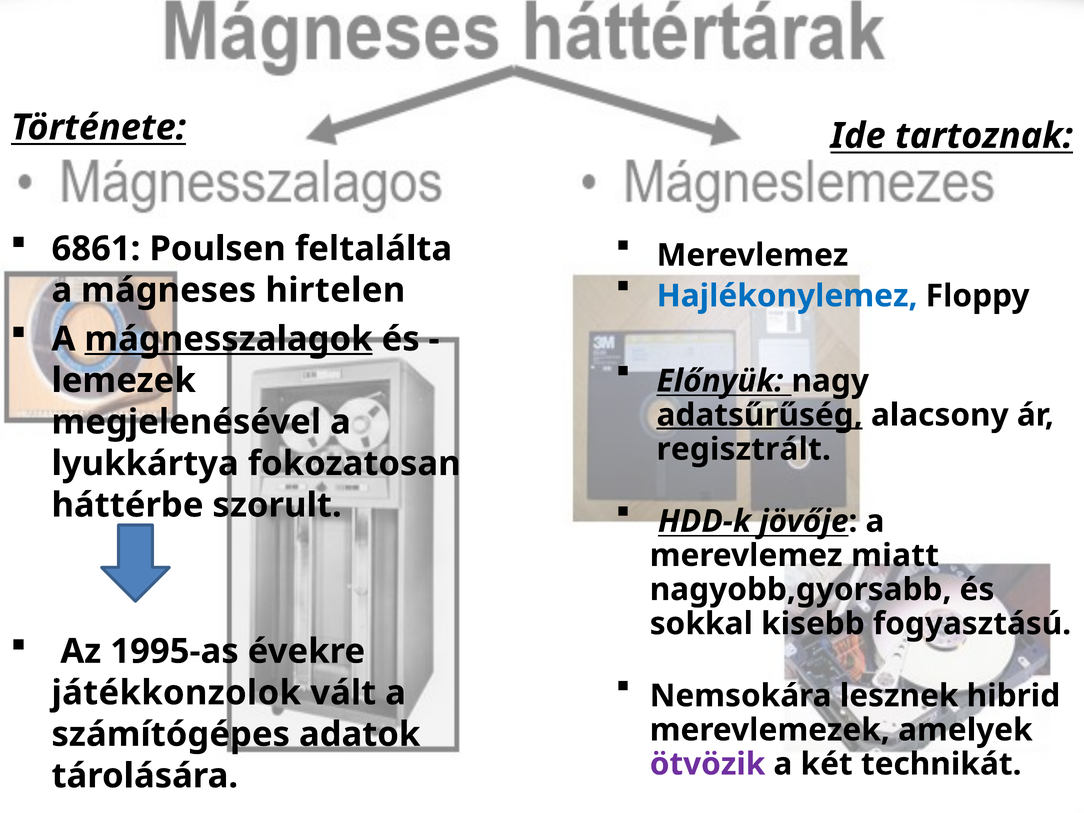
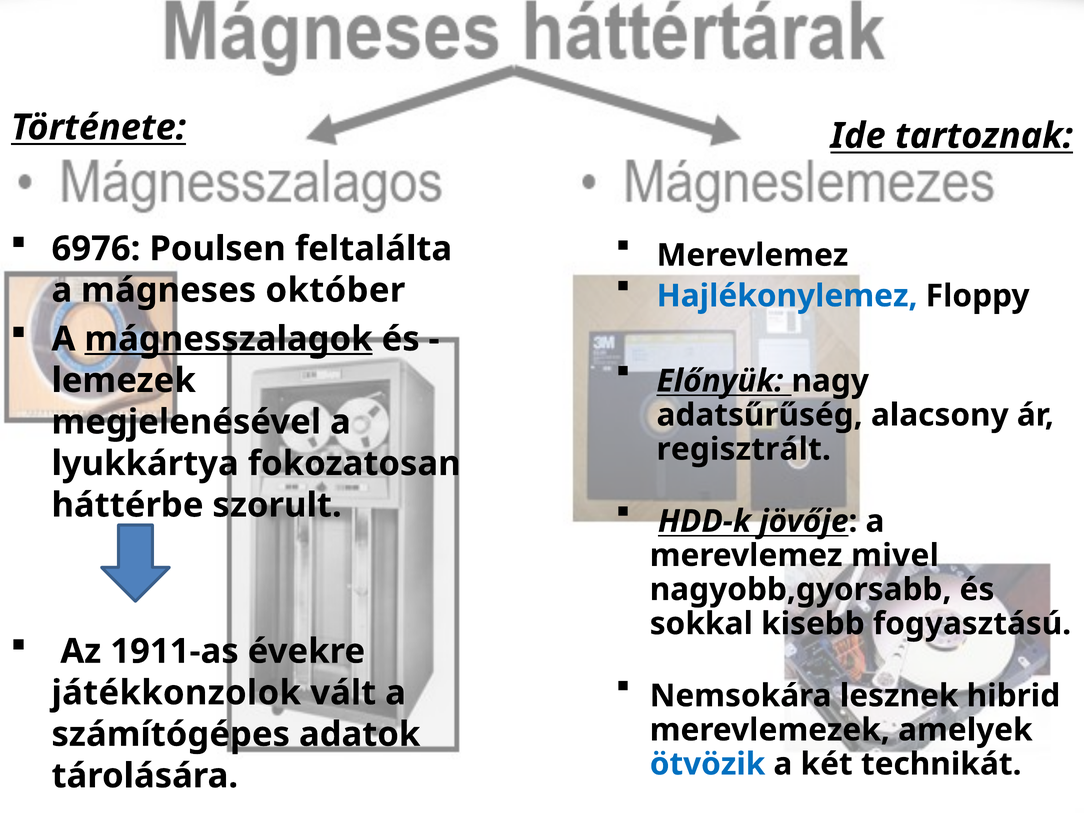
6861: 6861 -> 6976 (96, 249)
hirtelen: hirtelen -> október (335, 290)
adatsűrűség underline: present -> none (760, 415)
miatt: miatt -> mivel (895, 555)
1995-as: 1995-as -> 1911-as (174, 651)
ötvözik colour: purple -> blue (708, 764)
